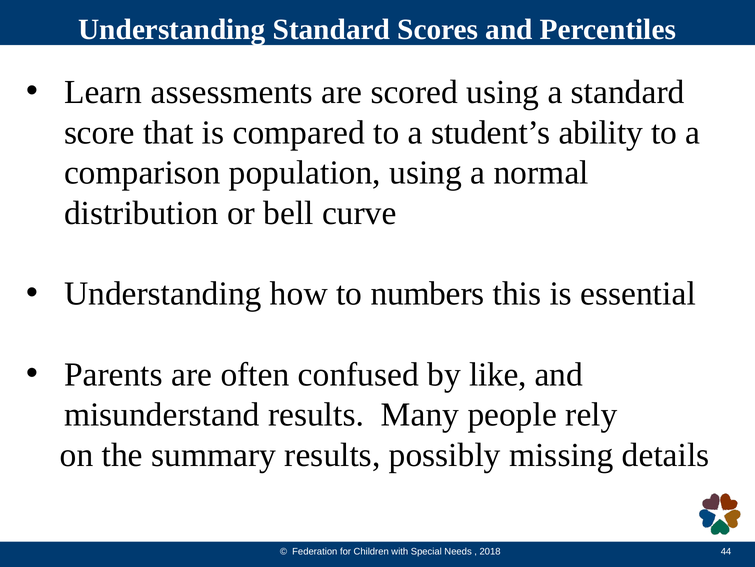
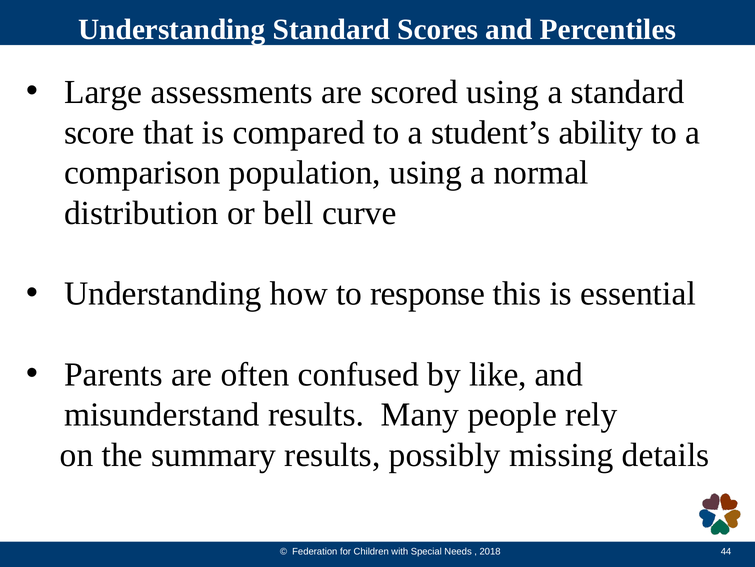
Learn: Learn -> Large (103, 92)
numbers: numbers -> response (428, 293)
